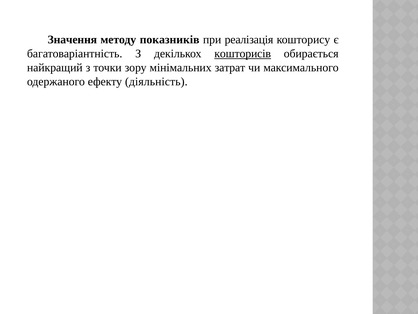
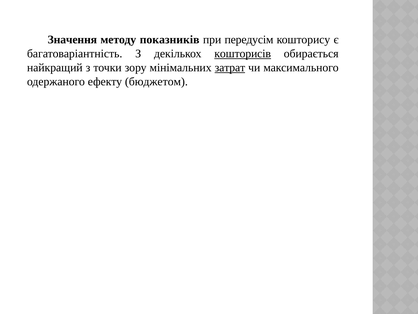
реалізація: реалізація -> передусім (249, 40)
затрат underline: none -> present (230, 67)
діяльність: діяльність -> бюджетом (156, 81)
